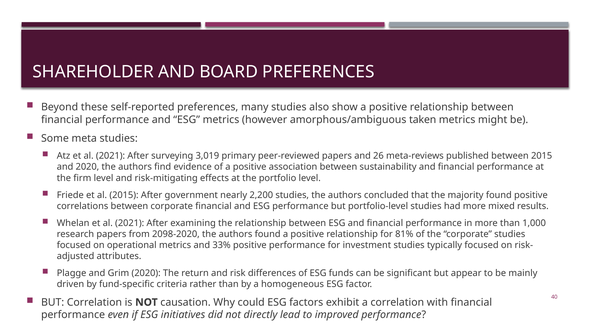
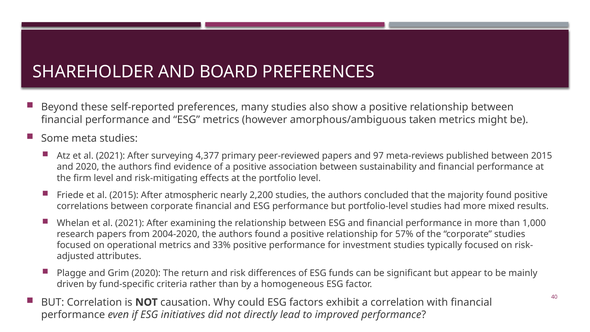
3,019: 3,019 -> 4,377 (207, 156)
26: 26 -> 97 (378, 156)
government: government -> atmospheric (191, 195)
2098-2020: 2098-2020 -> 2004-2020 (176, 234)
81%: 81% -> 57% (404, 234)
